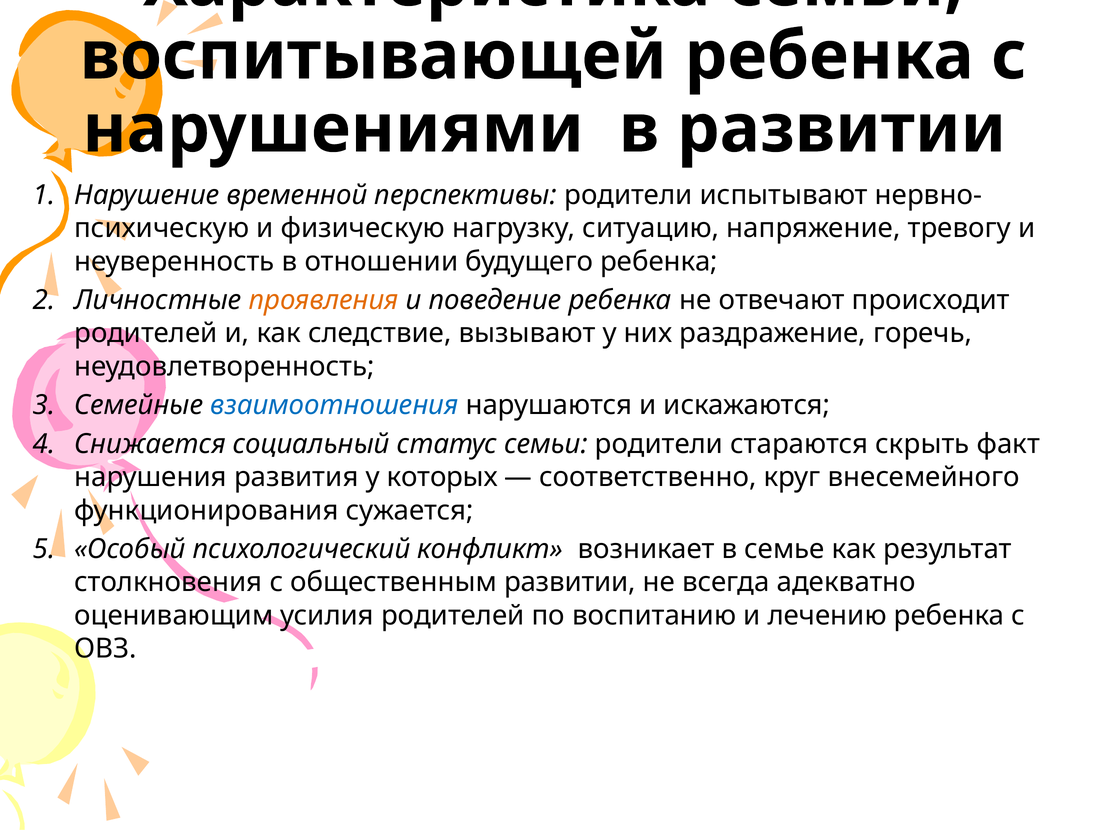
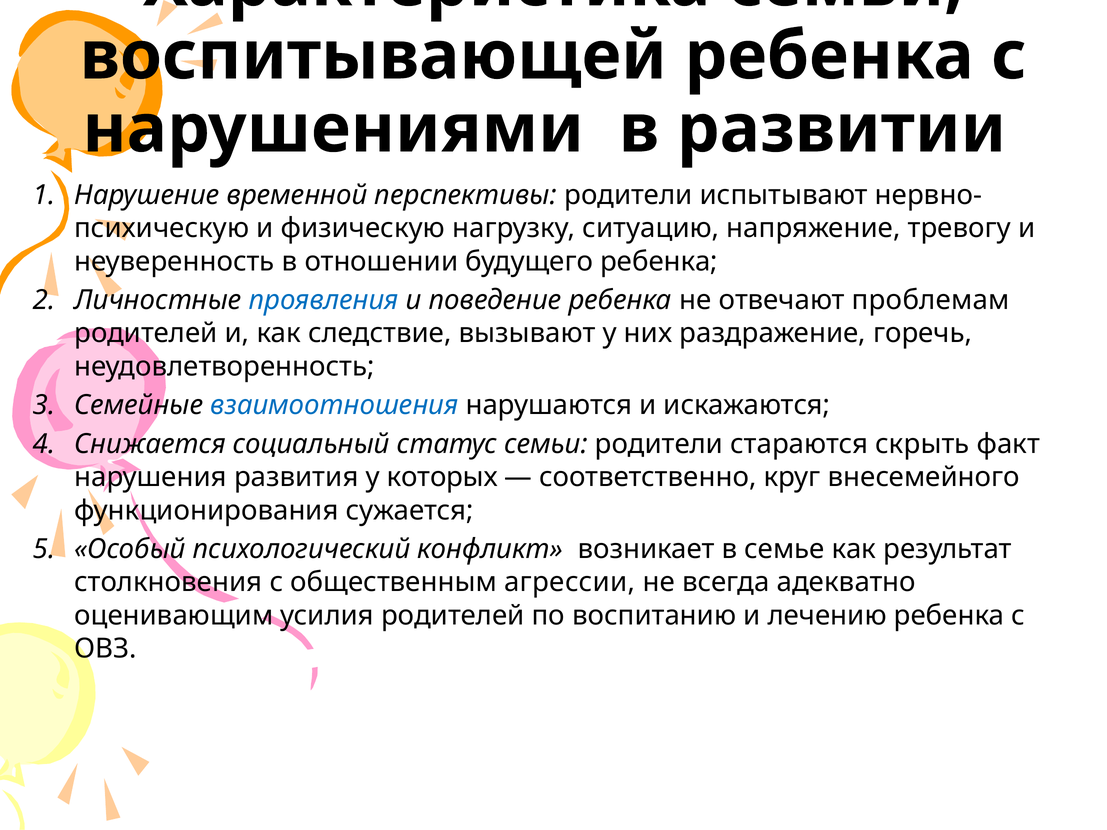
проявления colour: orange -> blue (324, 300)
происходит: происходит -> проблемам (931, 300)
общественным развитии: развитии -> агрессии (570, 583)
